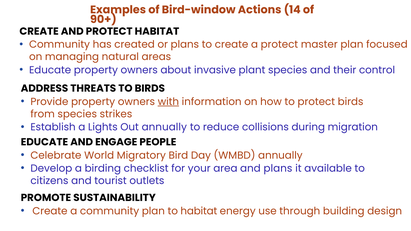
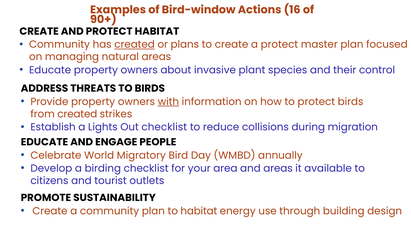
14: 14 -> 16 (292, 10)
created underline: none -> present (135, 45)
from species: species -> created (77, 114)
Out annually: annually -> checklist (164, 127)
and plans: plans -> areas (278, 169)
